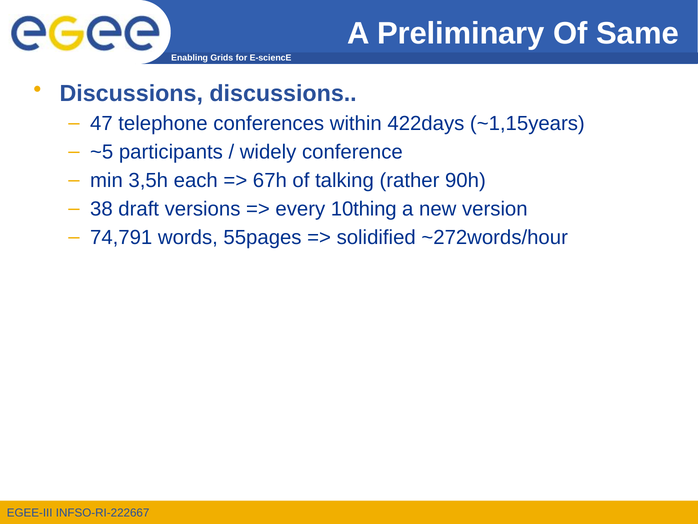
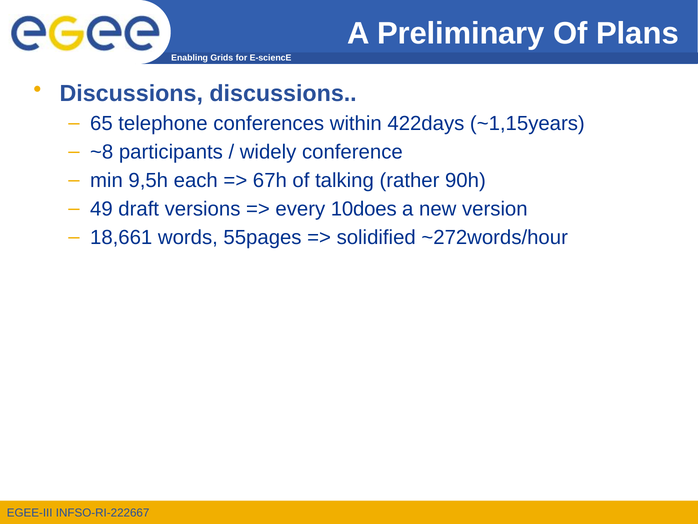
Same: Same -> Plans (638, 33)
47: 47 -> 65 (101, 124)
~5: ~5 -> ~8 (102, 152)
3,5h: 3,5h -> 9,5h (148, 181)
38: 38 -> 49 (101, 209)
10thing: 10thing -> 10does (364, 209)
74,791: 74,791 -> 18,661 (121, 238)
